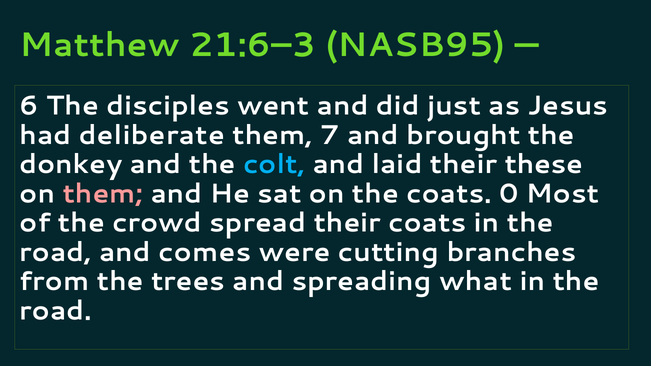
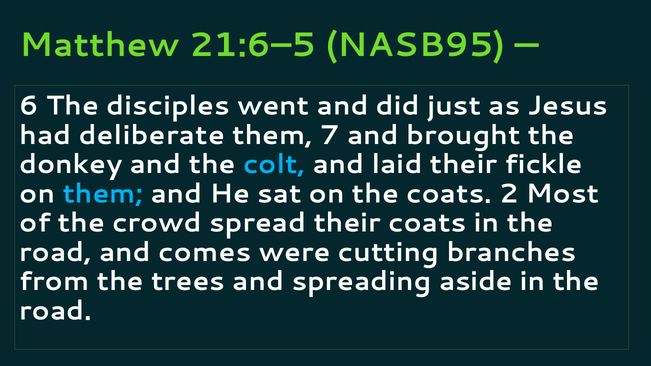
21:6–3: 21:6–3 -> 21:6–5 (253, 45)
these: these -> fickle (544, 164)
them colour: pink -> light blue (103, 194)
0: 0 -> 2 (509, 194)
what: what -> aside (476, 282)
